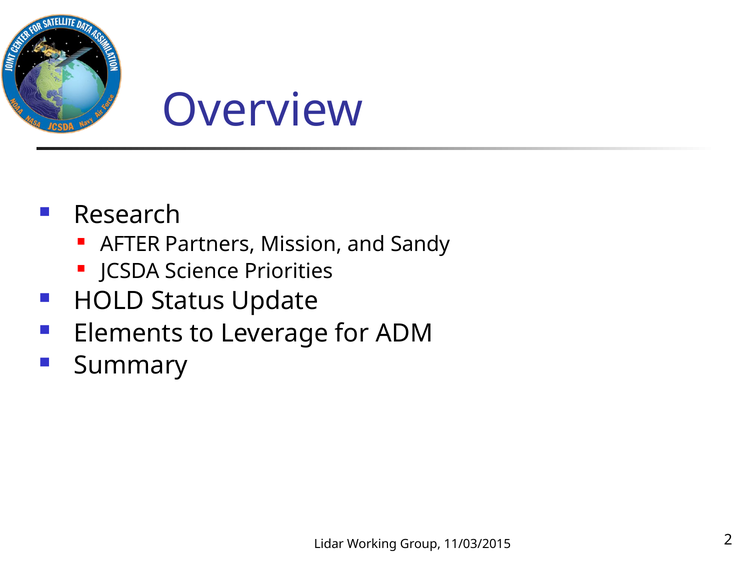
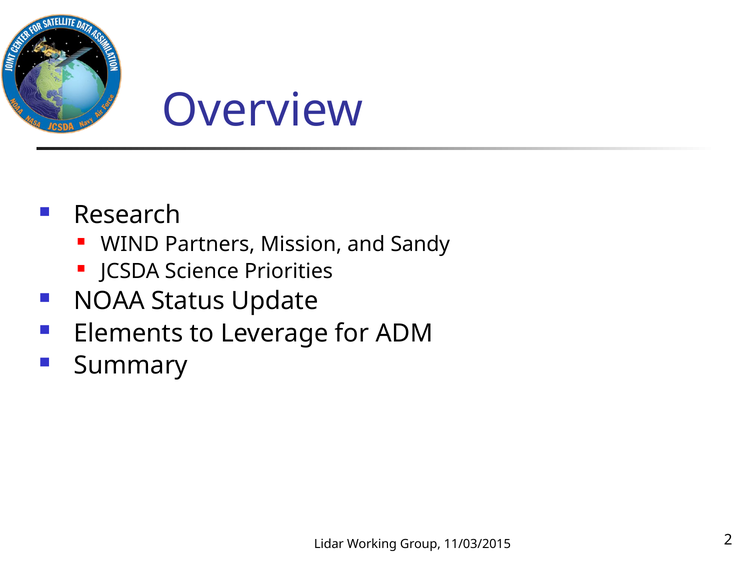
AFTER: AFTER -> WIND (130, 244)
HOLD: HOLD -> NOAA (109, 301)
